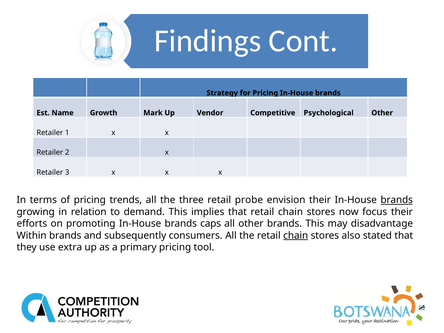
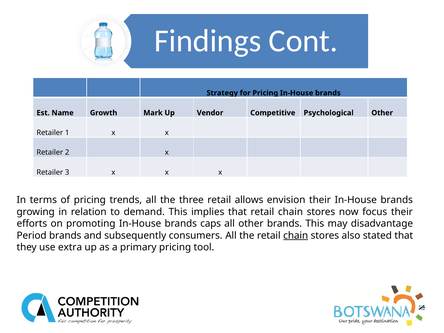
probe: probe -> allows (249, 200)
brands underline: present -> none (397, 200)
Within: Within -> Period (32, 235)
